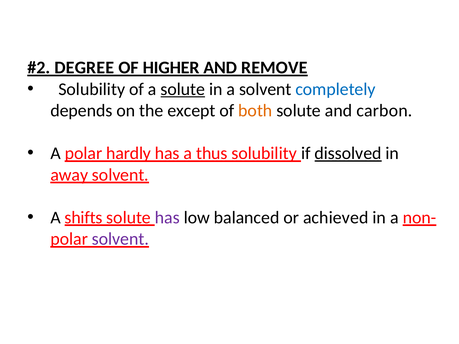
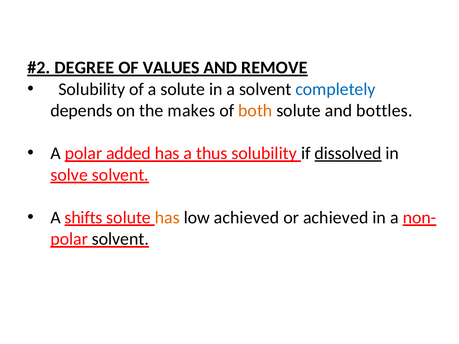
HIGHER: HIGHER -> VALUES (171, 68)
solute underline: present -> none (183, 89)
except: except -> makes (191, 111)
carbon: carbon -> bottles (384, 111)
hardly: hardly -> added (129, 153)
away: away -> solve (69, 175)
has colour: purple -> orange (167, 218)
low balanced: balanced -> achieved (247, 218)
solvent colour: purple -> black (120, 239)
